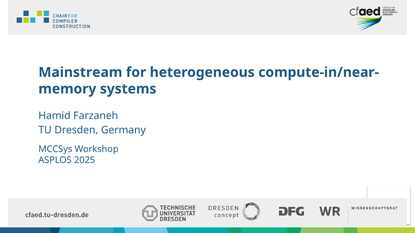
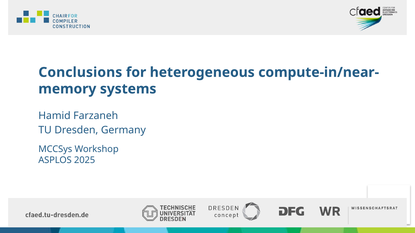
Mainstream: Mainstream -> Conclusions (80, 72)
